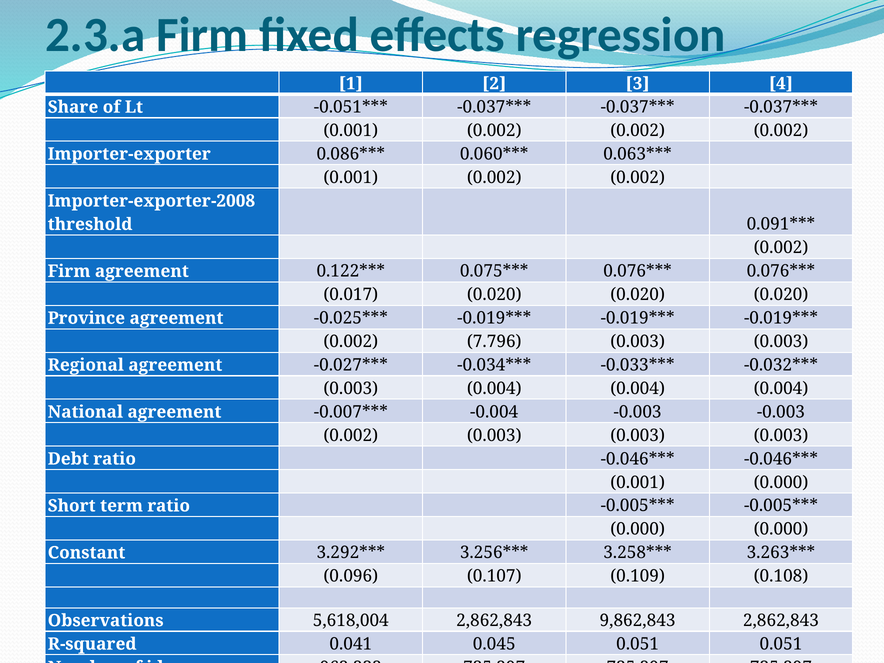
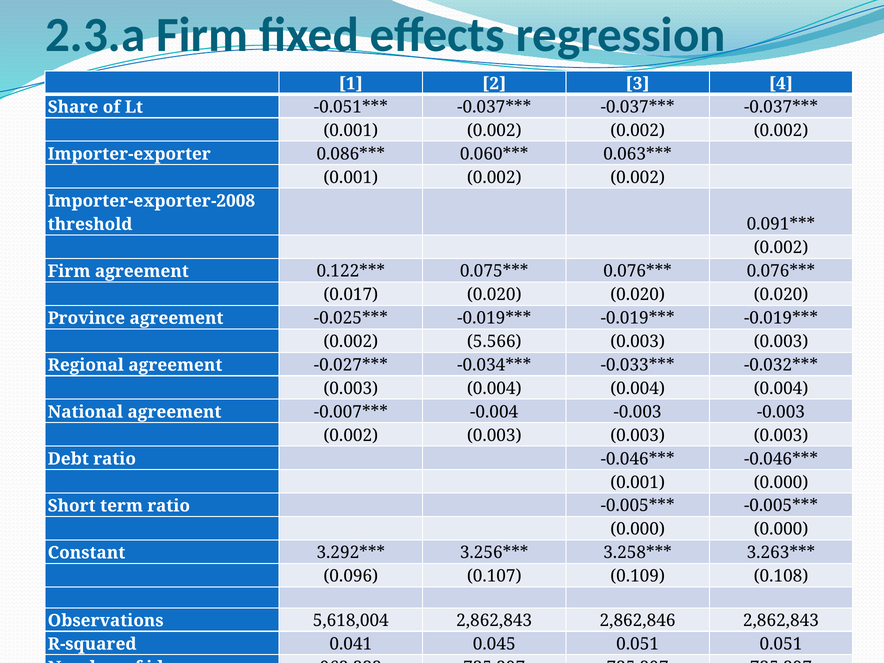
7.796: 7.796 -> 5.566 (494, 342)
9,862,843: 9,862,843 -> 2,862,846 (638, 621)
